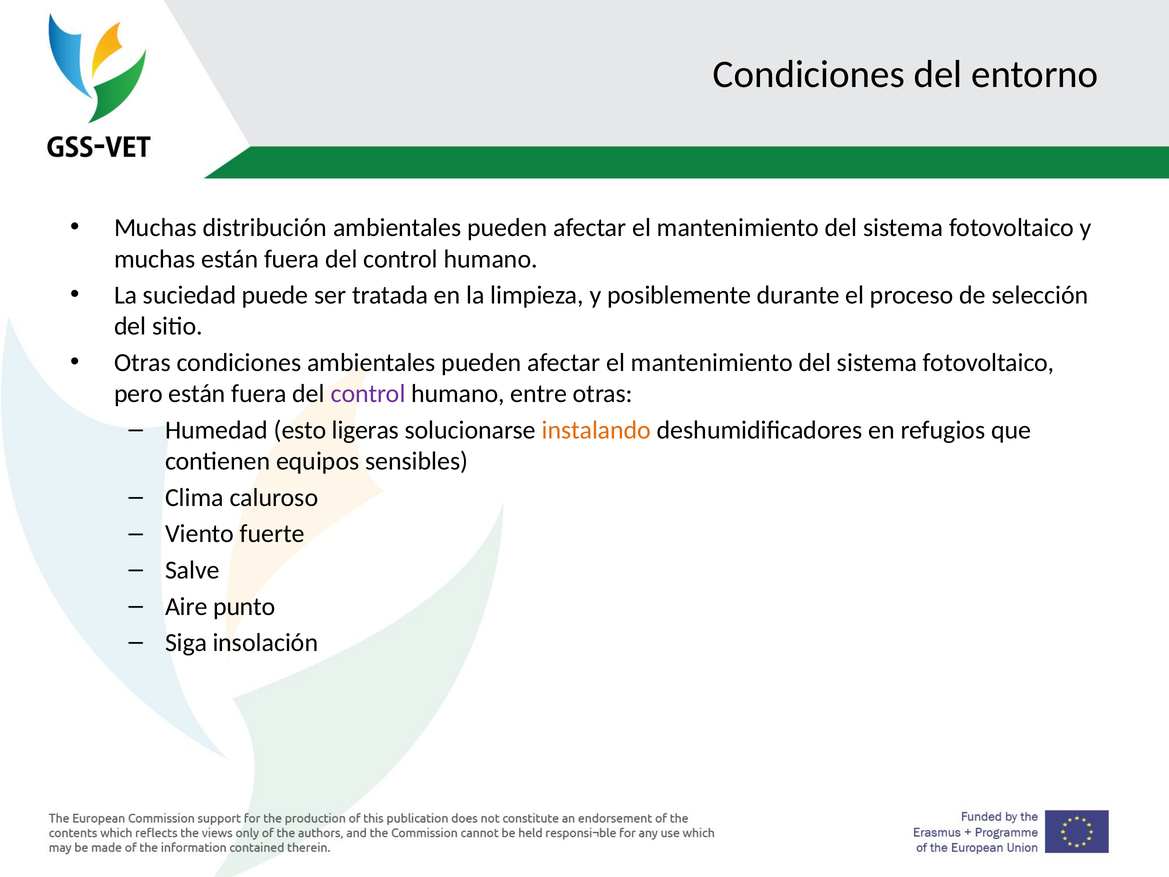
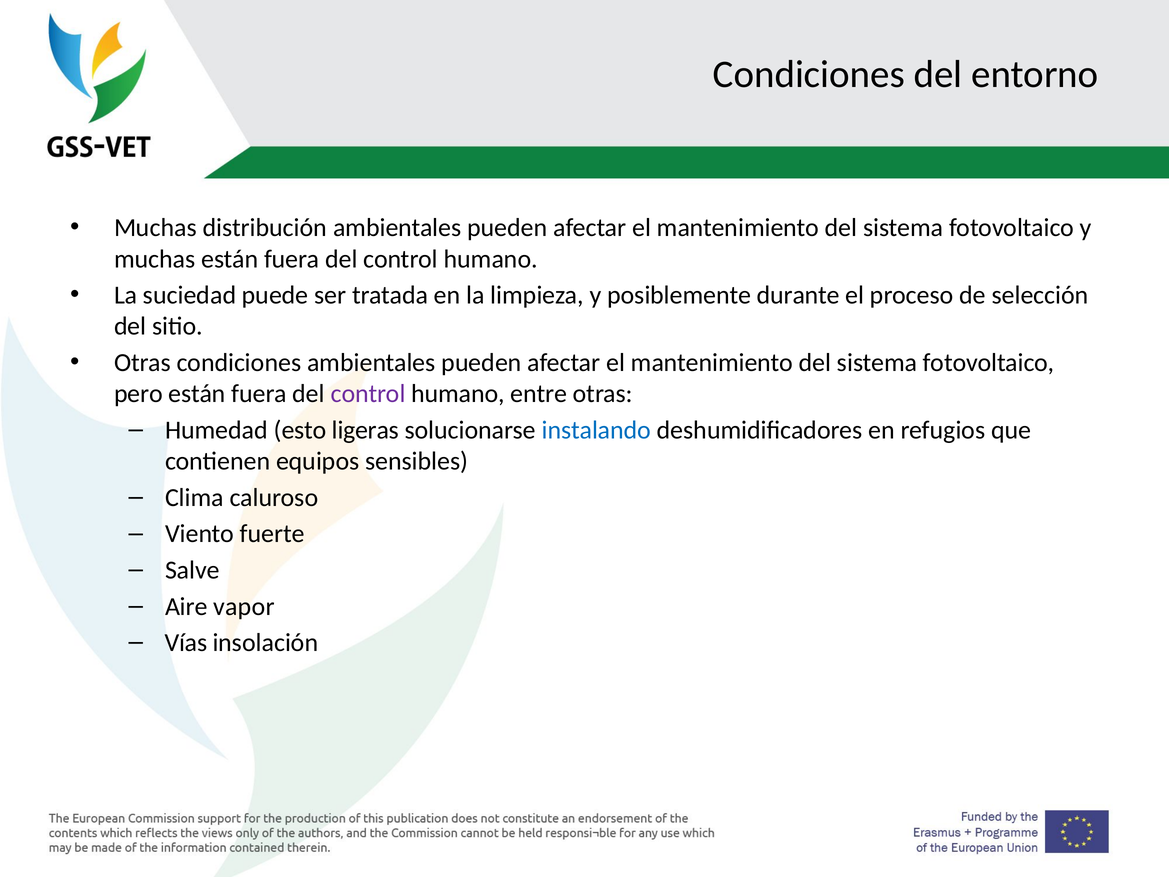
instalando colour: orange -> blue (596, 430)
punto: punto -> vapor (244, 606)
Siga: Siga -> Vías (186, 643)
